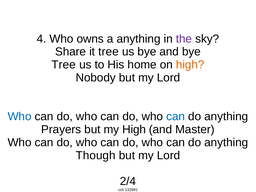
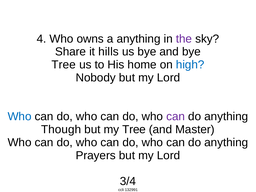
it tree: tree -> hills (108, 52)
high colour: orange -> blue (190, 65)
can colour: blue -> purple (176, 117)
Prayers: Prayers -> Though (61, 129)
my High: High -> Tree (134, 129)
Though: Though -> Prayers (96, 155)
2/4: 2/4 -> 3/4 (128, 181)
